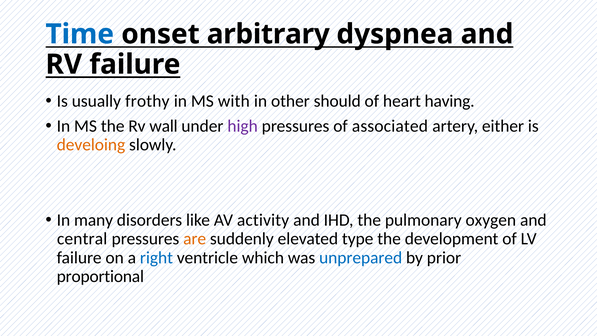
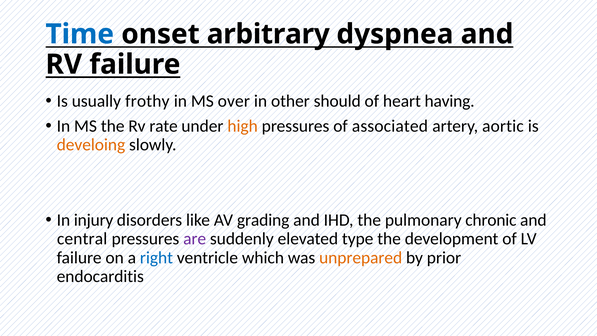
with: with -> over (234, 101)
wall: wall -> rate (164, 126)
high colour: purple -> orange (243, 126)
either: either -> aortic (503, 126)
many: many -> injury (94, 220)
activity: activity -> grading (263, 220)
oxygen: oxygen -> chronic (491, 220)
are colour: orange -> purple (195, 239)
unprepared colour: blue -> orange (361, 257)
proportional: proportional -> endocarditis (100, 276)
